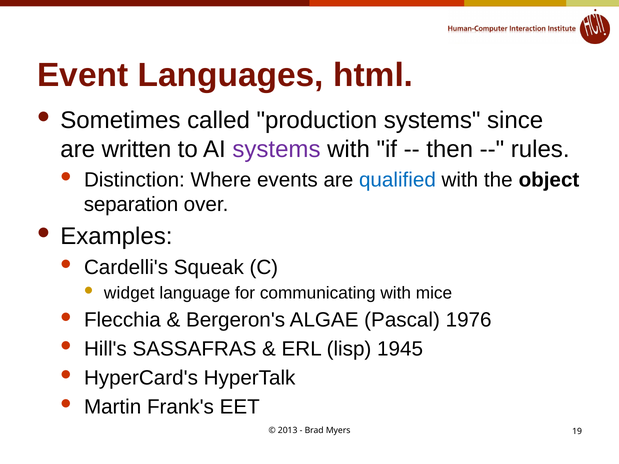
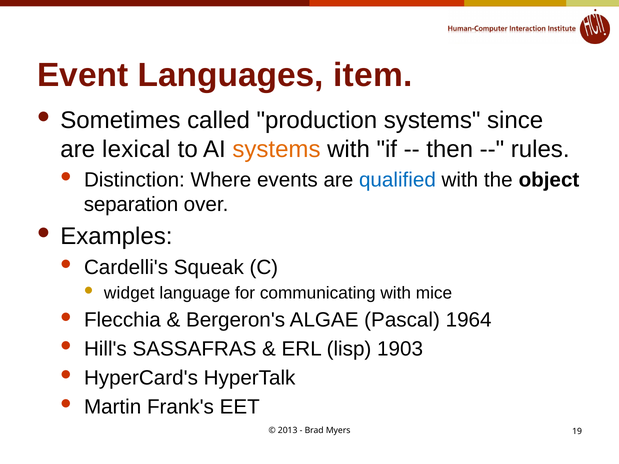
html: html -> item (373, 75)
written: written -> lexical (136, 149)
systems colour: purple -> orange (277, 149)
1976: 1976 -> 1964 (469, 320)
1945: 1945 -> 1903 (400, 349)
